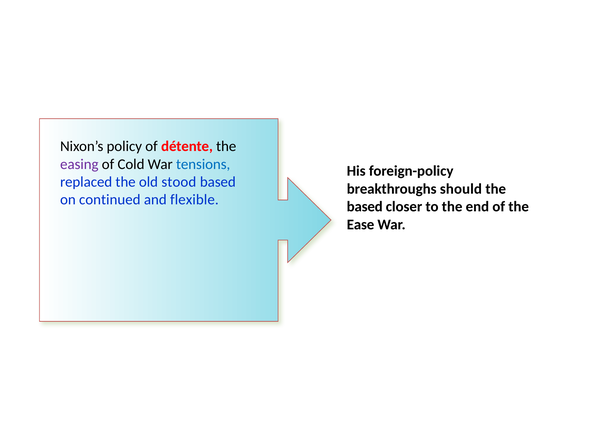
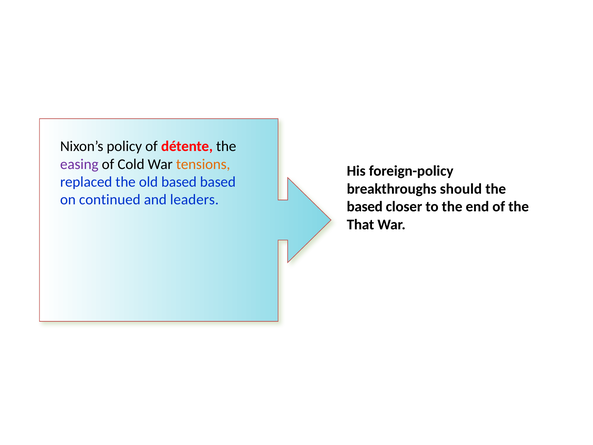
tensions colour: blue -> orange (203, 164)
old stood: stood -> based (179, 182)
flexible: flexible -> leaders (194, 200)
Ease: Ease -> That (360, 224)
